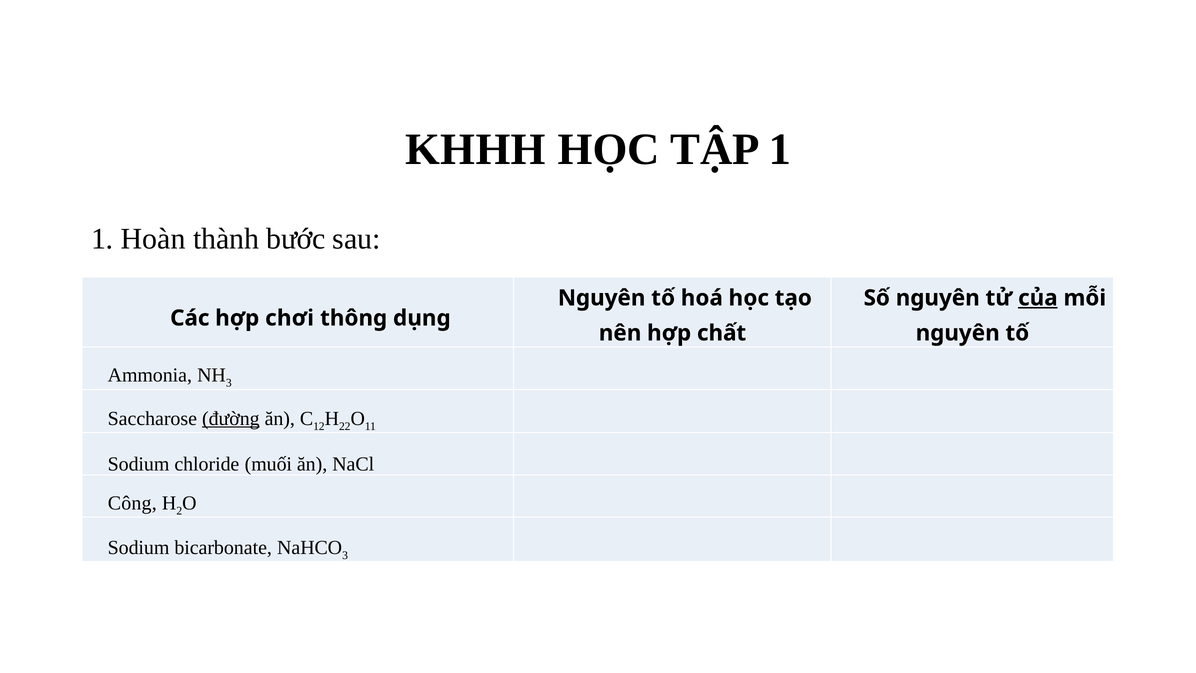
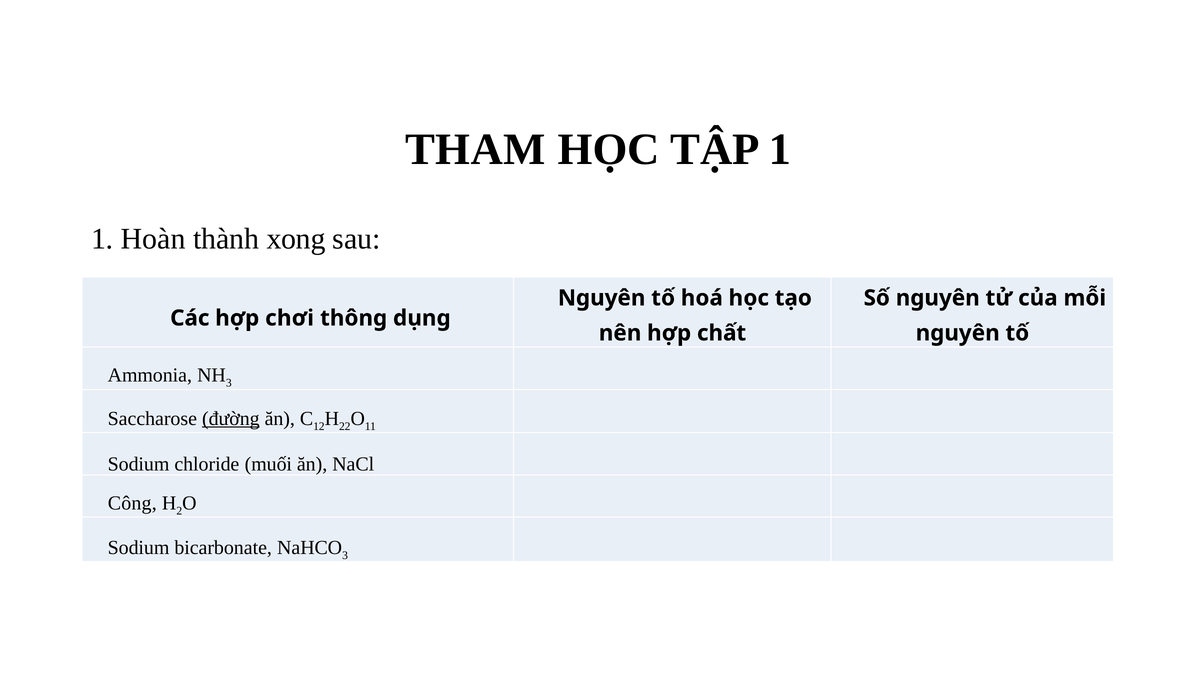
KHHH: KHHH -> THAM (475, 149)
bước: bước -> xong (296, 239)
của underline: present -> none (1038, 298)
